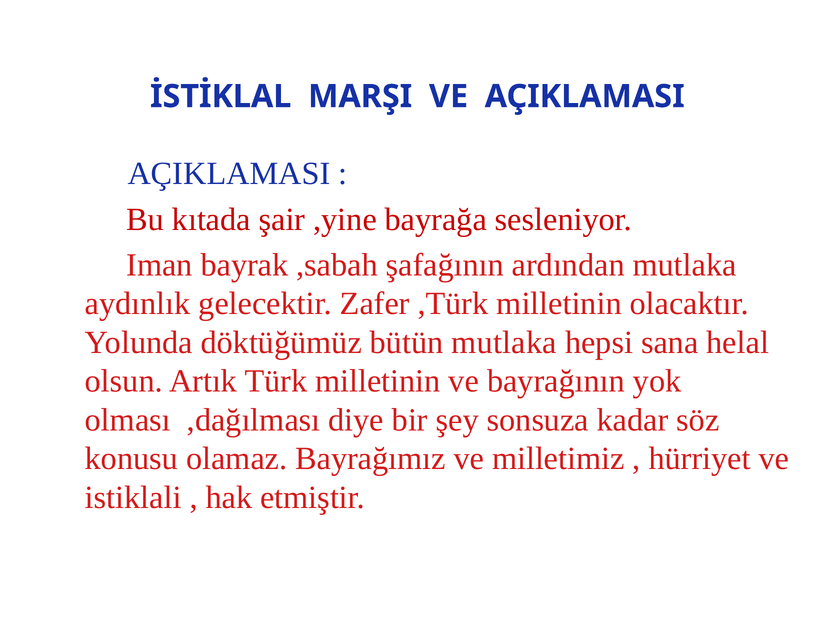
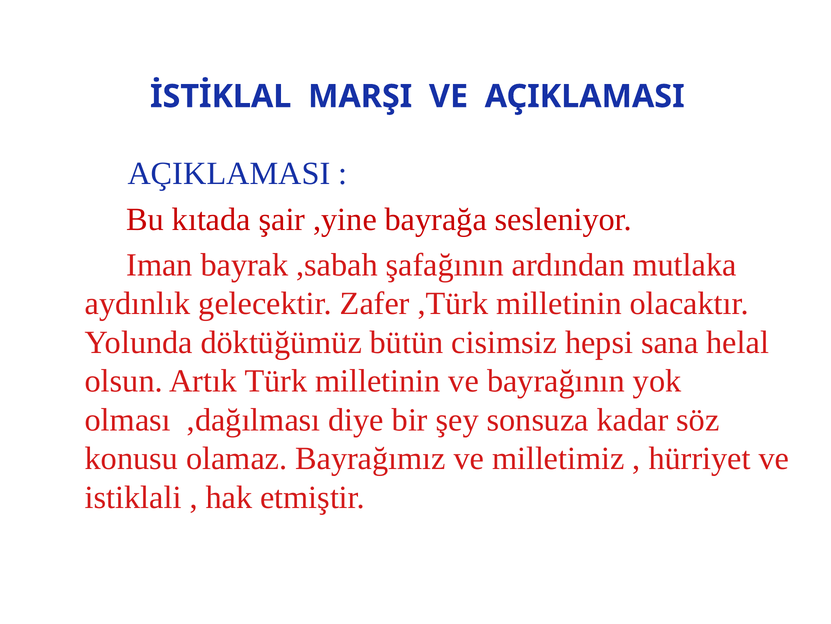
bütün mutlaka: mutlaka -> cisimsiz (504, 342)
